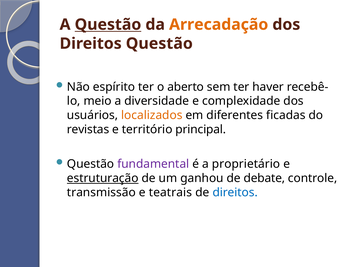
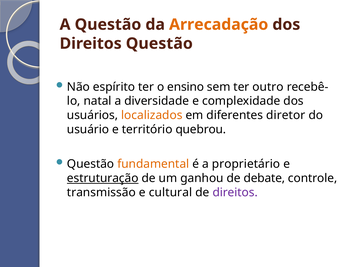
Questão underline: present -> none (108, 25)
aberto: aberto -> ensino (186, 87)
haver: haver -> outro (268, 87)
meio: meio -> natal (98, 101)
ficadas: ficadas -> diretor (286, 116)
revistas: revistas -> usuário (88, 130)
principal: principal -> quebrou (201, 130)
fundamental colour: purple -> orange (153, 164)
teatrais: teatrais -> cultural (170, 193)
direitos colour: blue -> purple (235, 193)
